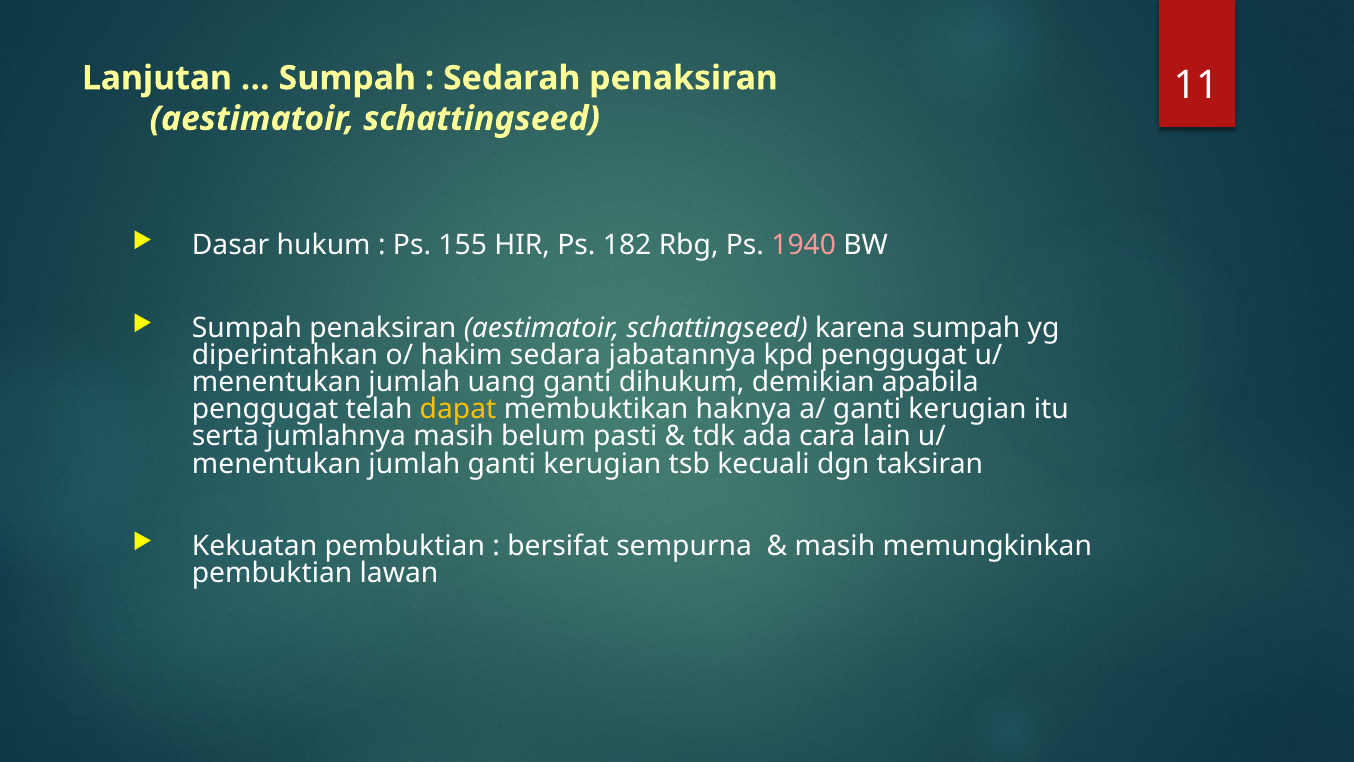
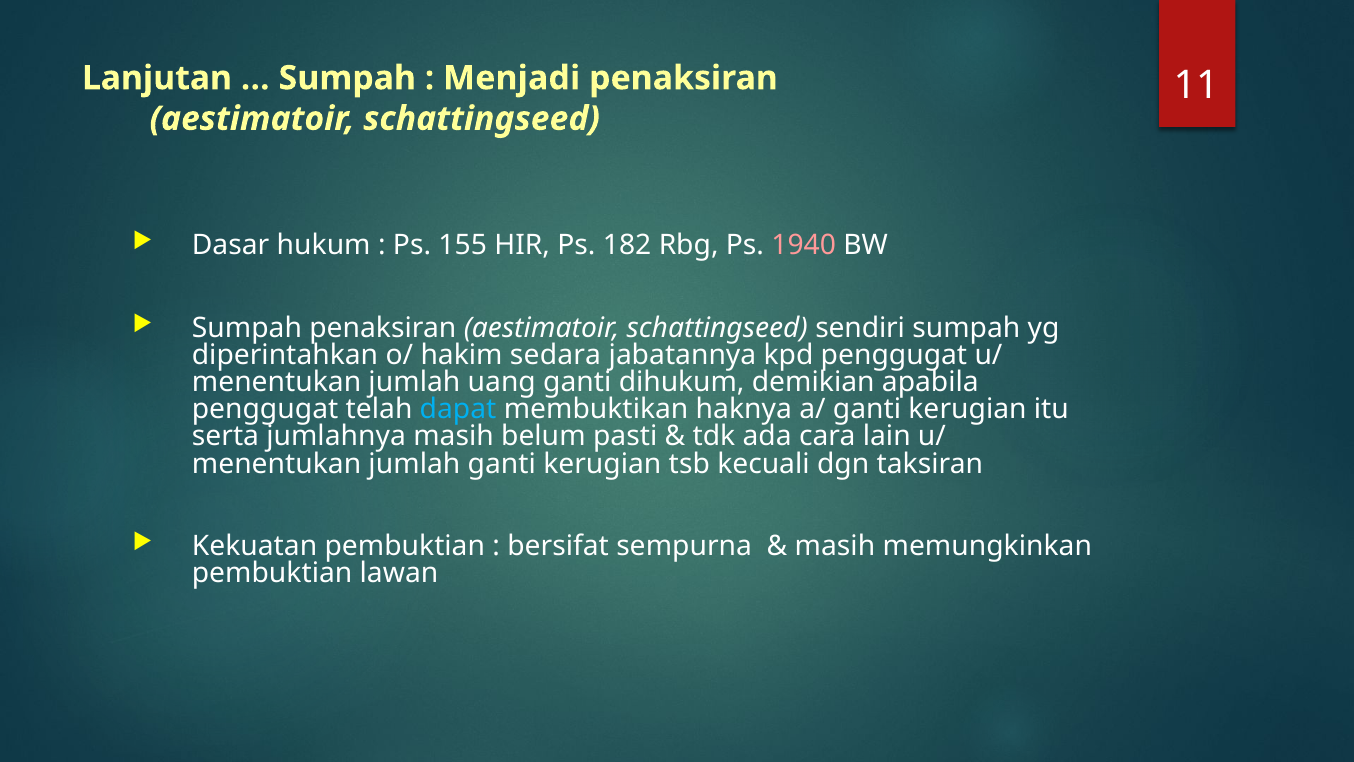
Sedarah: Sedarah -> Menjadi (512, 78)
karena: karena -> sendiri (860, 328)
dapat colour: yellow -> light blue (458, 409)
